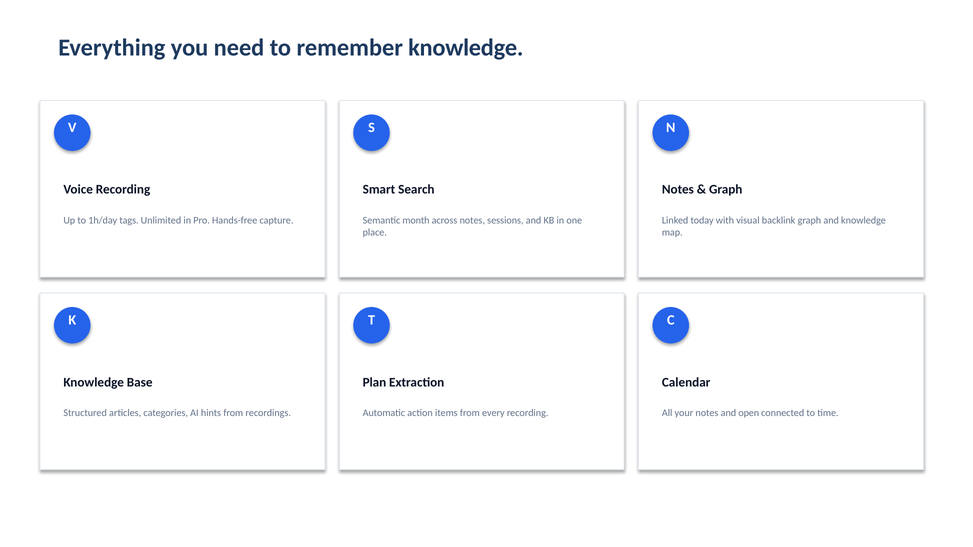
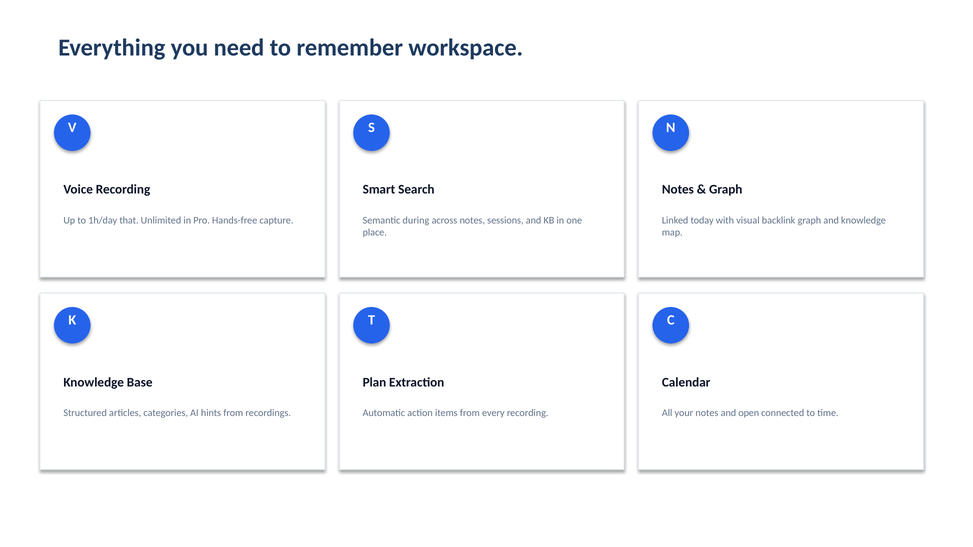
remember knowledge: knowledge -> workspace (466, 48)
tags: tags -> that (129, 221)
month: month -> during (416, 221)
